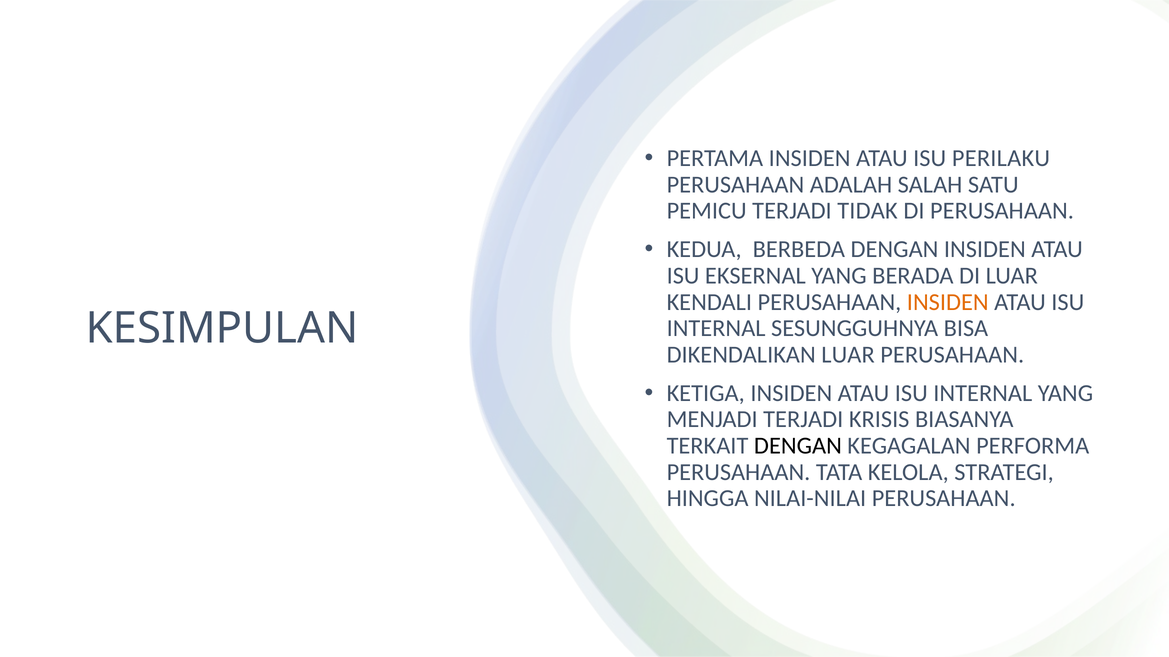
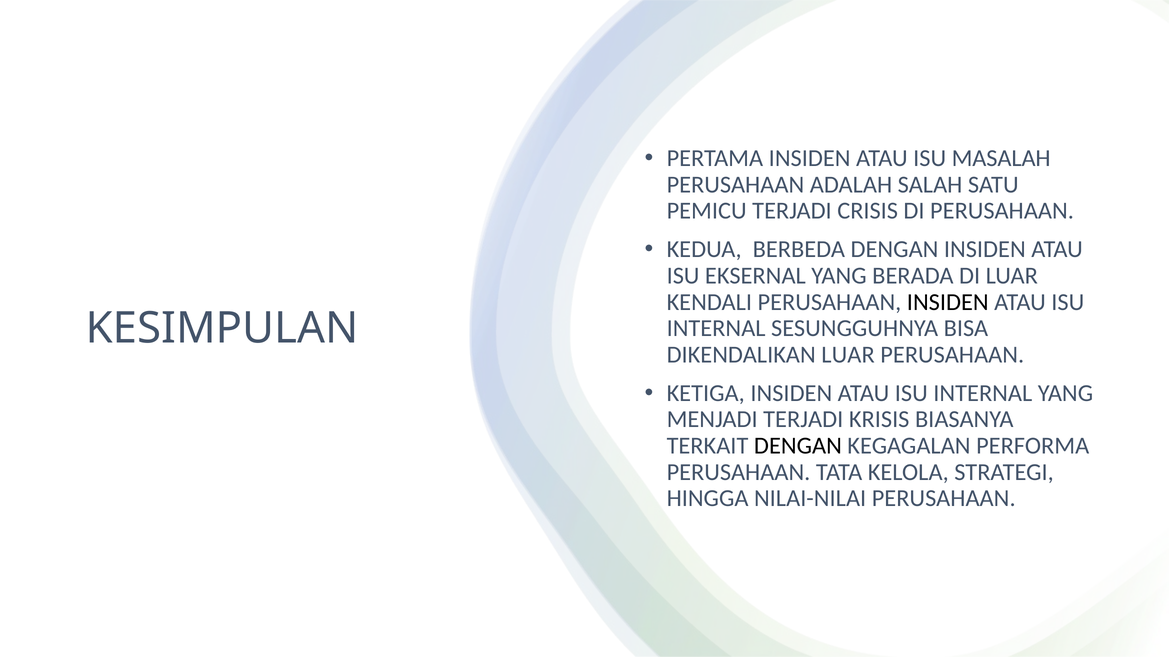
PERILAKU: PERILAKU -> MASALAH (1001, 158)
TIDAK: TIDAK -> CRISIS (868, 211)
INSIDEN colour: orange -> black (948, 302)
